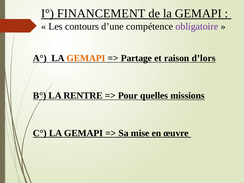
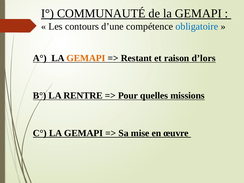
FINANCEMENT: FINANCEMENT -> COMMUNAUTÉ (101, 13)
obligatoire colour: purple -> blue (197, 27)
Partage: Partage -> Restant (136, 58)
